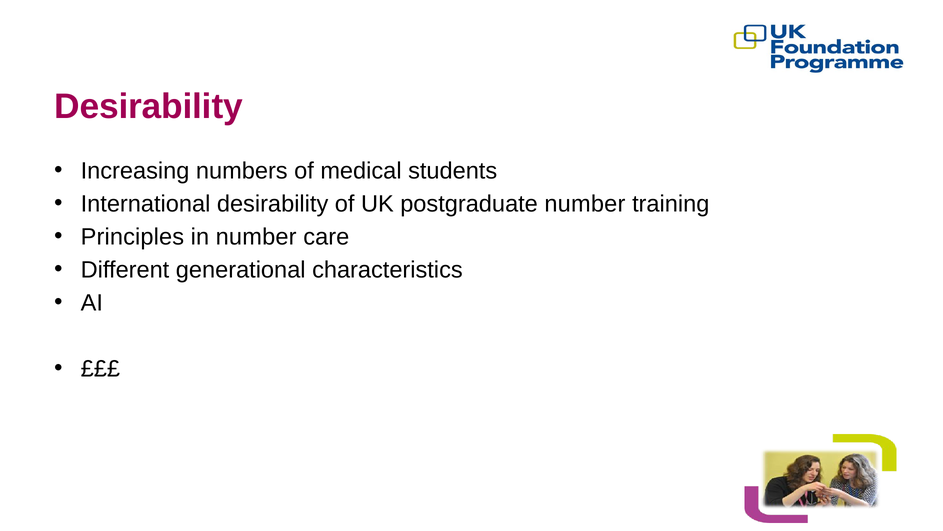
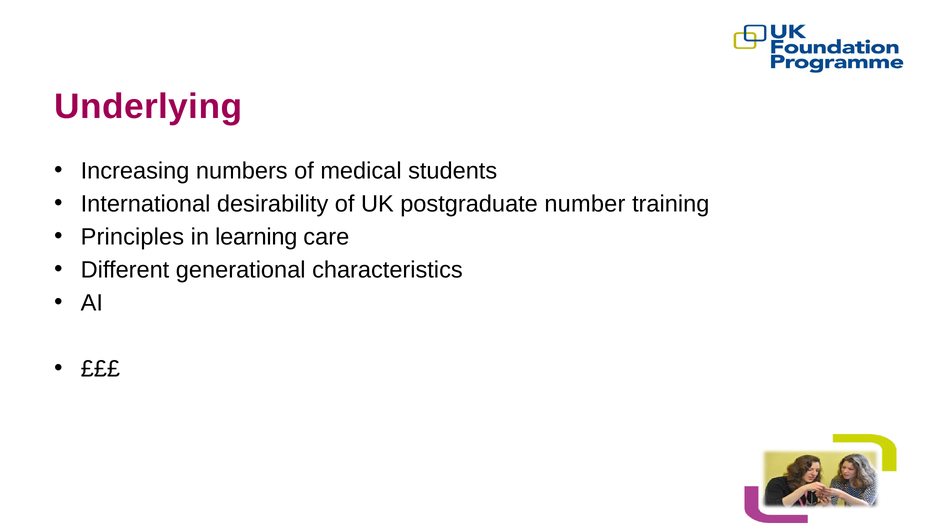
Desirability: Desirability -> Underlying (148, 107)
in number: number -> learning (256, 237)
